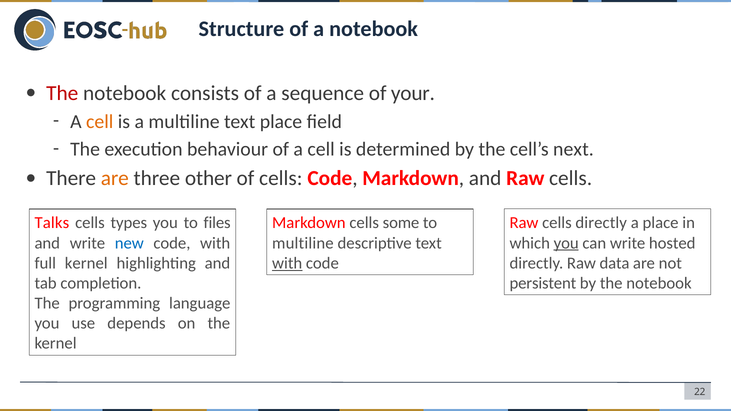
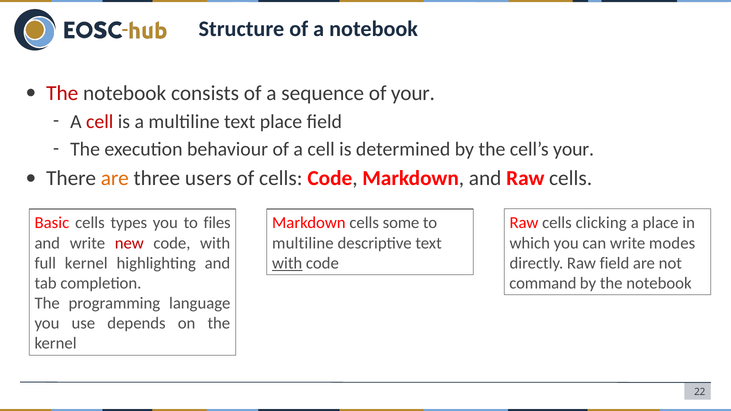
cell colour: orange -> red (100, 122)
cell’s next: next -> your (574, 149)
other: other -> users (208, 178)
cells directly: directly -> clicking (601, 223)
Talks: Talks -> Basic (52, 223)
new colour: blue -> red (129, 243)
you underline: present -> none (566, 243)
hosted: hosted -> modes (672, 243)
Raw data: data -> field (614, 263)
persistent: persistent -> command (543, 283)
